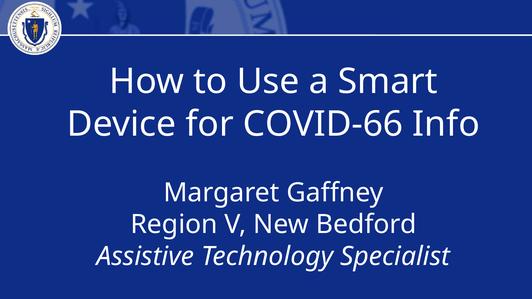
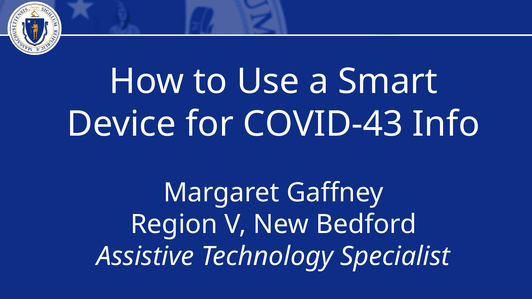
COVID-66: COVID-66 -> COVID-43 (323, 124)
